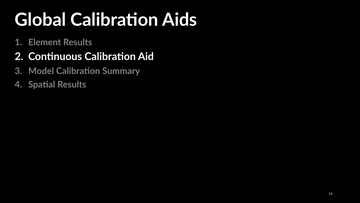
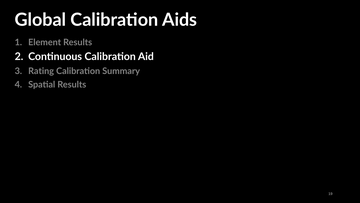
Model: Model -> Rating (41, 71)
